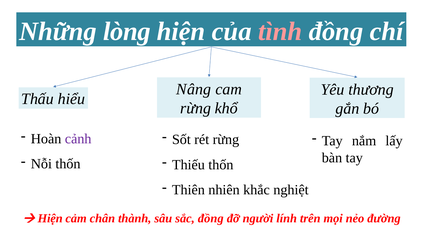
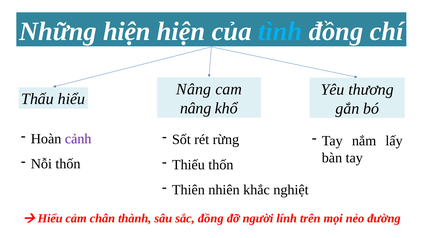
Những lòng: lòng -> hiện (127, 31)
tình colour: pink -> light blue (280, 31)
rừng: rừng -> nâng (196, 108)
Hiện: Hiện -> Hiểu (50, 218)
